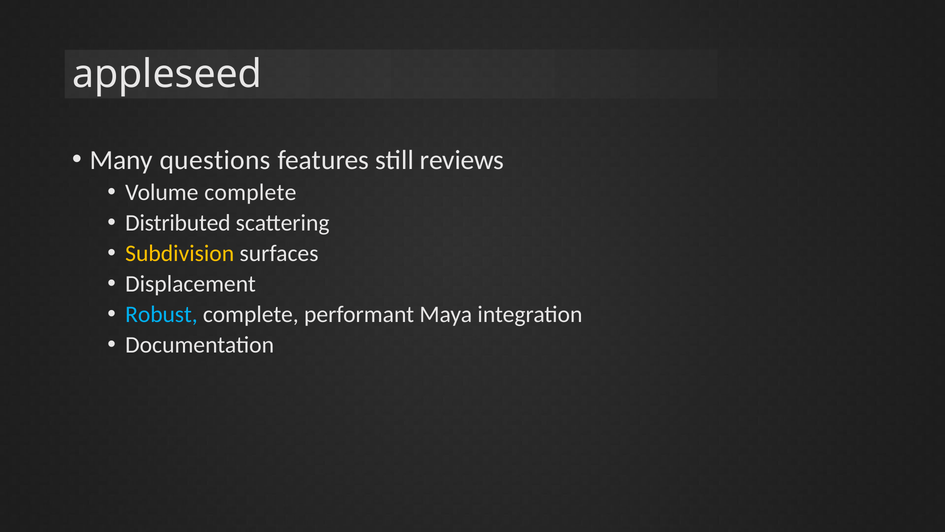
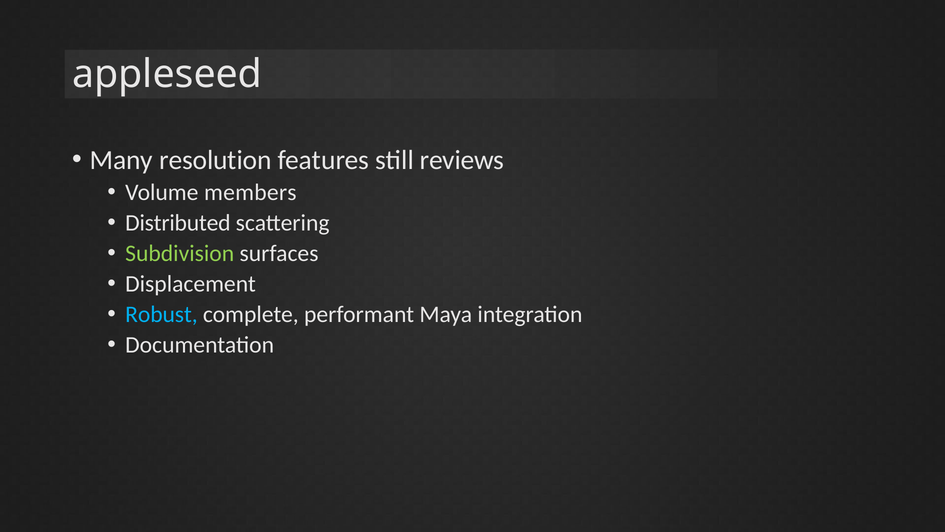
questions: questions -> resolution (215, 160)
Volume complete: complete -> members (250, 192)
Subdivision colour: yellow -> light green (180, 253)
